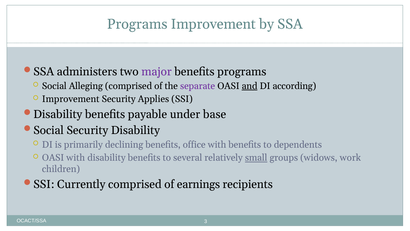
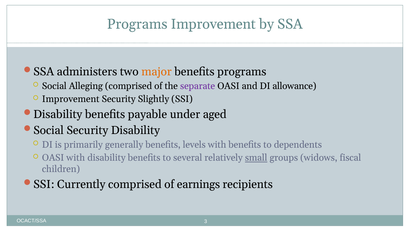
major colour: purple -> orange (157, 72)
and underline: present -> none (250, 86)
according: according -> allowance (294, 86)
Applies: Applies -> Slightly (154, 99)
base: base -> aged (215, 114)
declining: declining -> generally (124, 144)
office: office -> levels (194, 144)
work: work -> fiscal (350, 158)
